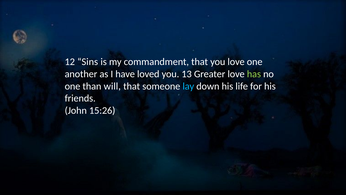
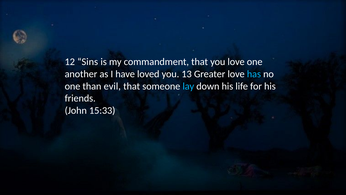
has colour: light green -> light blue (254, 74)
will: will -> evil (112, 86)
15:26: 15:26 -> 15:33 (102, 110)
